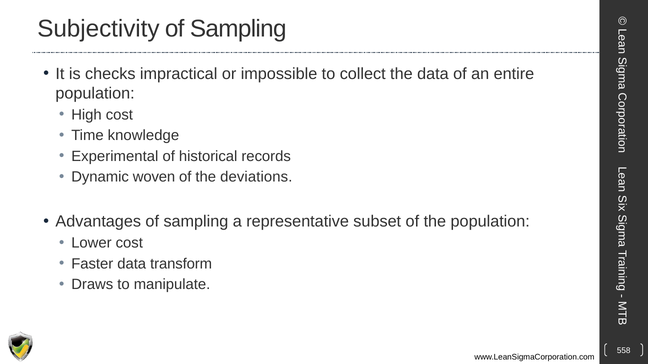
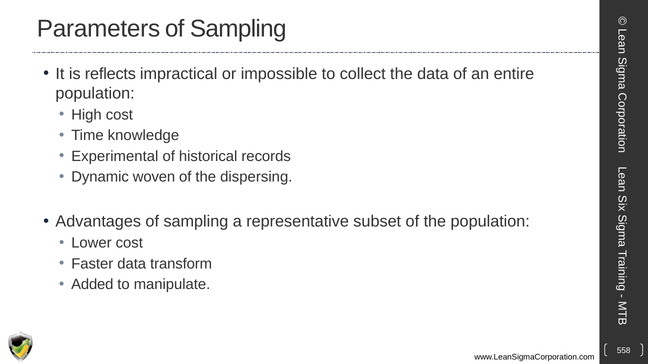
Subjectivity: Subjectivity -> Parameters (99, 29)
checks: checks -> reflects (110, 74)
deviations: deviations -> dispersing (256, 177)
Draws: Draws -> Added (92, 285)
